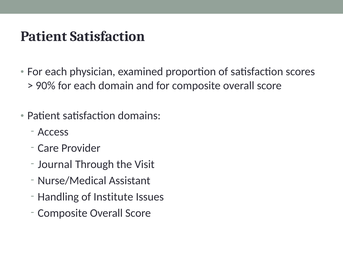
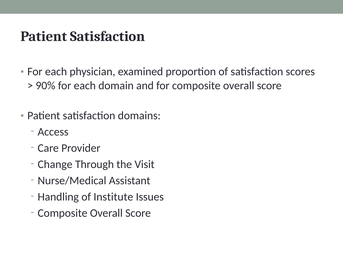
Journal: Journal -> Change (55, 164)
